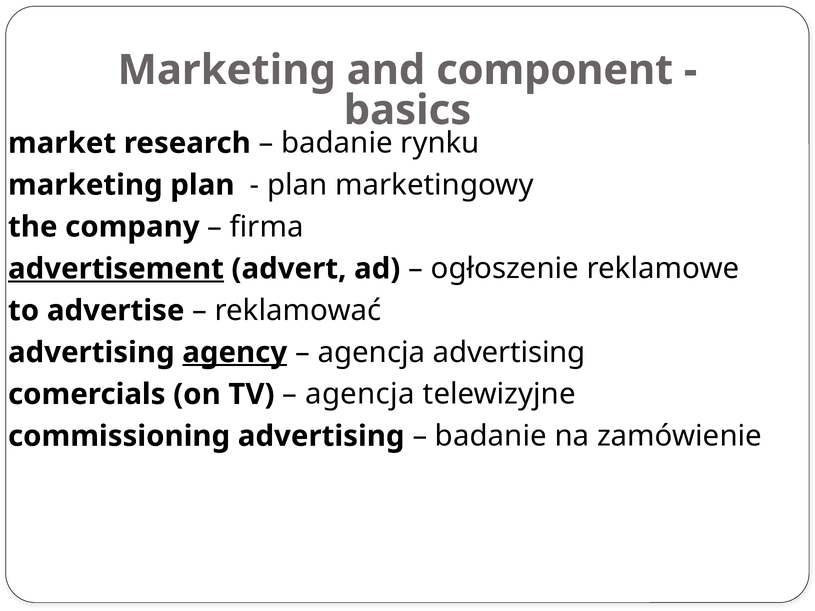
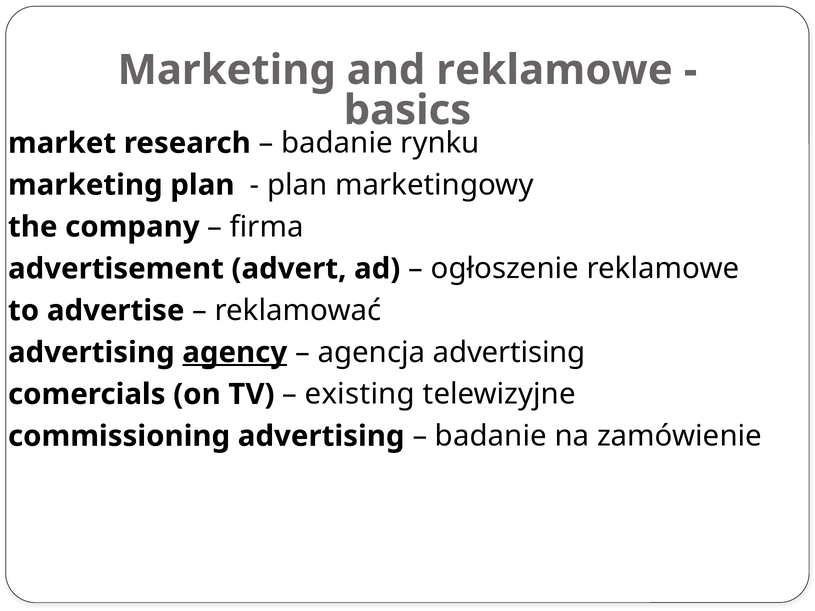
and component: component -> reklamowe (554, 70)
advertisement underline: present -> none (116, 269)
agencja: agencja -> existing (360, 394)
